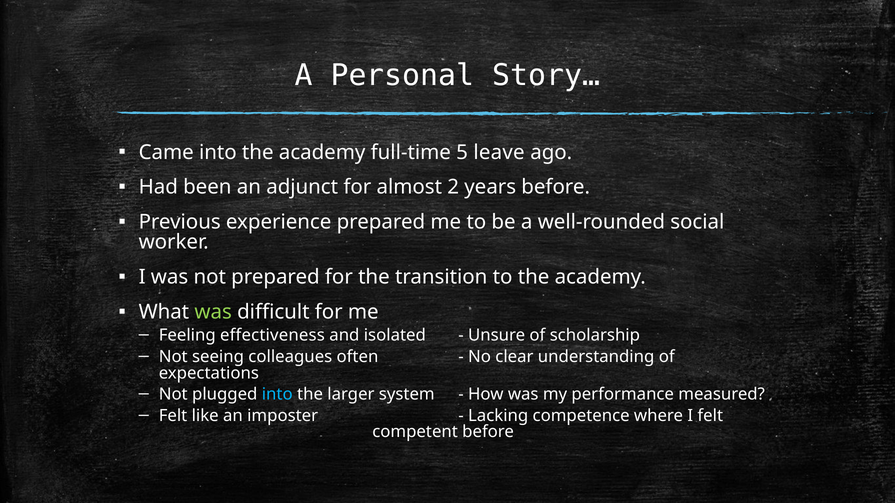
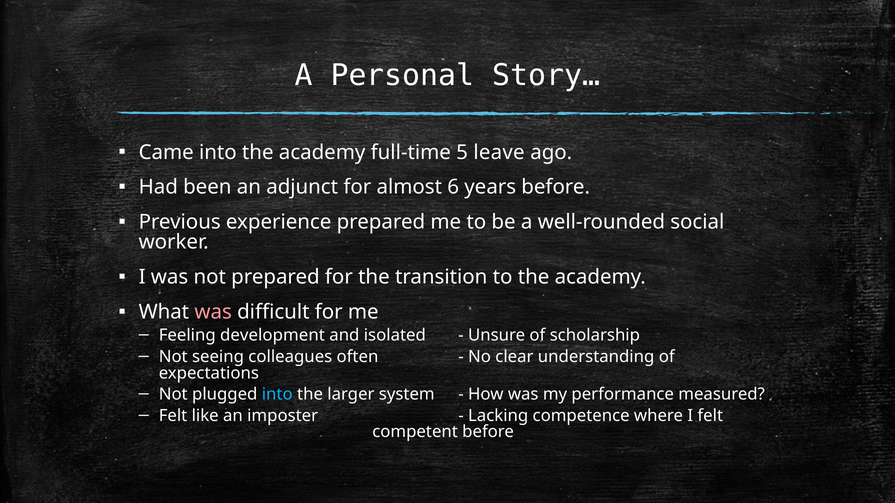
2: 2 -> 6 (453, 187)
was colour: light green -> pink (213, 312)
effectiveness: effectiveness -> development (272, 336)
